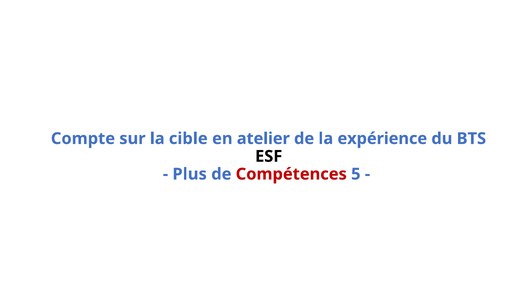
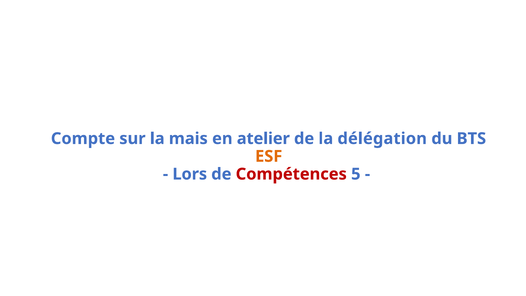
cible: cible -> mais (188, 139)
expérience: expérience -> délégation (382, 139)
ESF colour: black -> orange (269, 156)
Plus: Plus -> Lors (190, 174)
